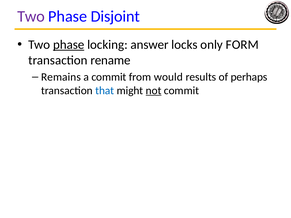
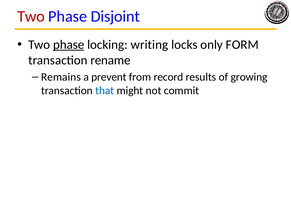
Two colour: purple -> red (31, 16)
answer: answer -> writing (149, 45)
a commit: commit -> prevent (109, 77)
would: would -> record (168, 77)
perhaps: perhaps -> growing (249, 77)
not underline: present -> none (154, 91)
